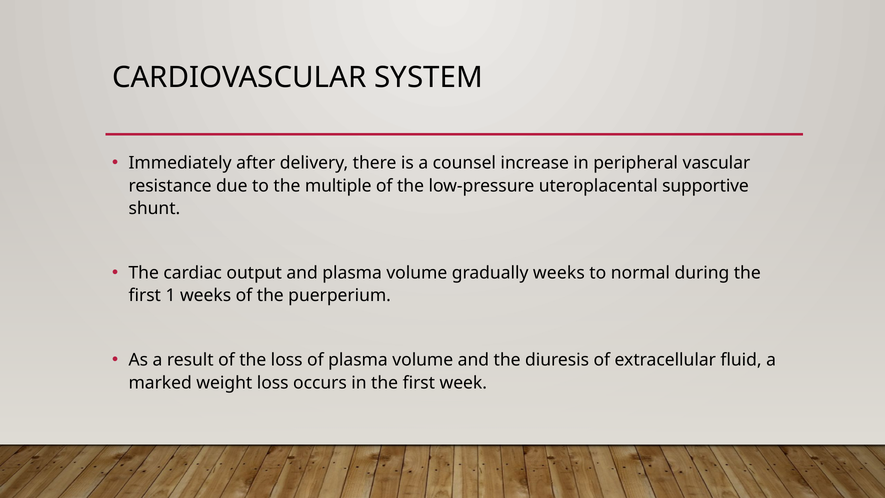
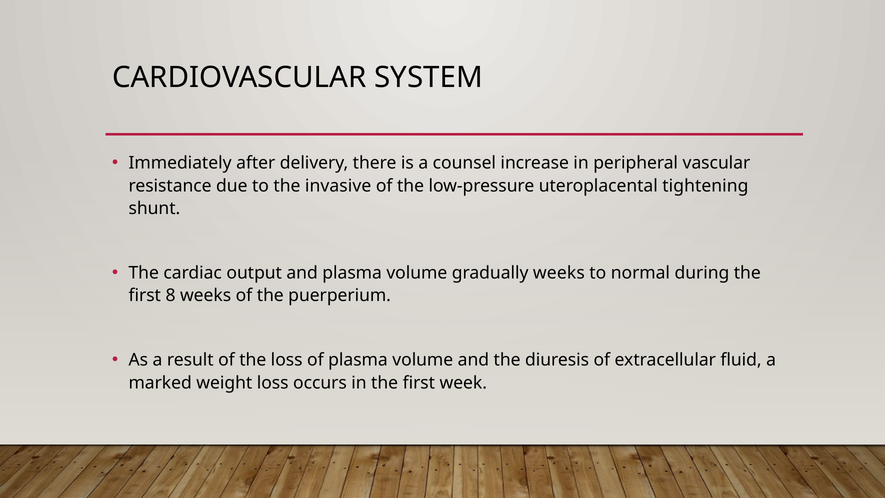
multiple: multiple -> invasive (338, 186)
supportive: supportive -> tightening (705, 186)
1: 1 -> 8 (171, 296)
